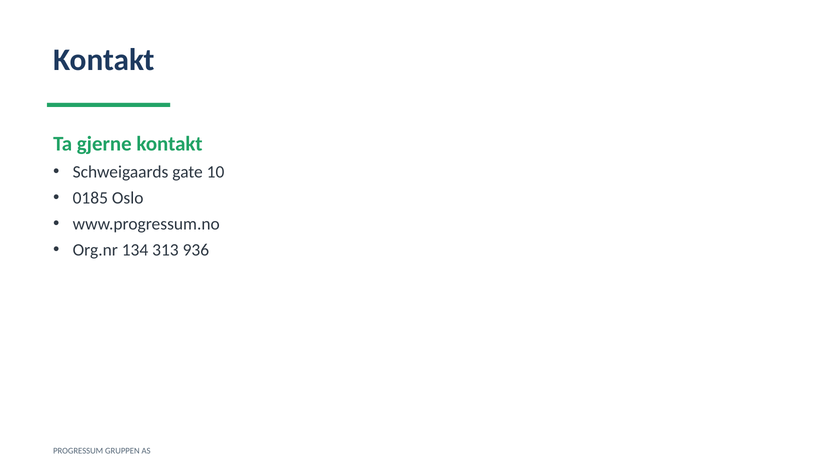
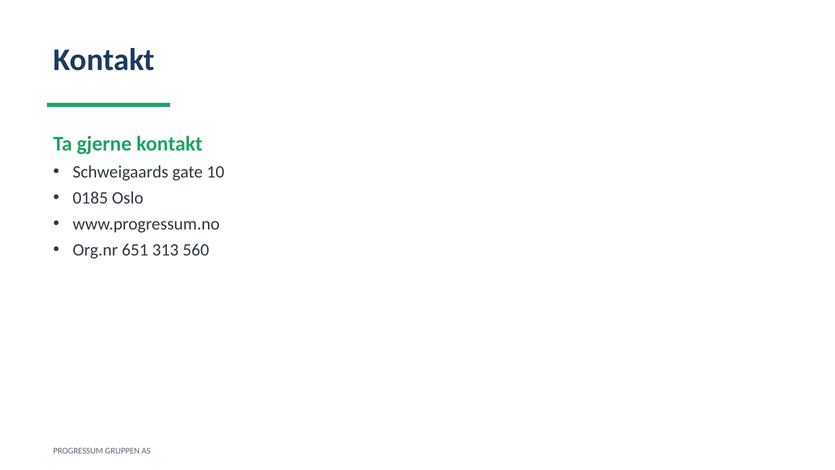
134: 134 -> 651 (135, 250)
936: 936 -> 560 (196, 250)
